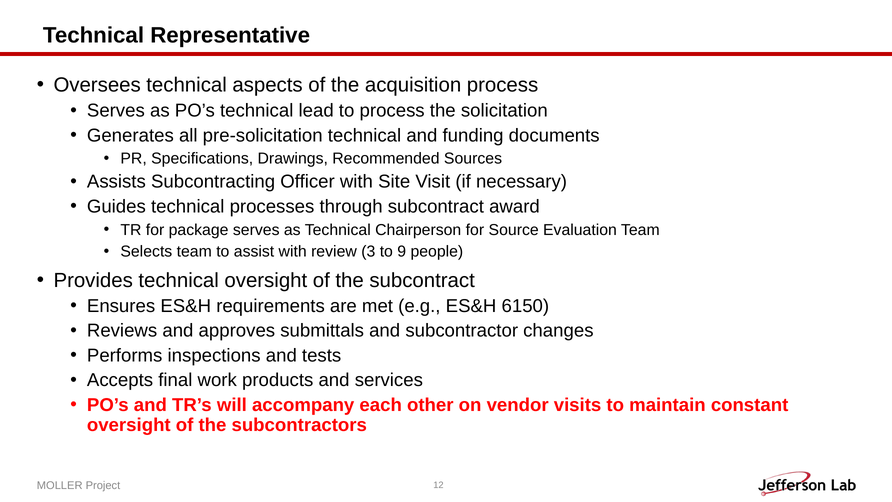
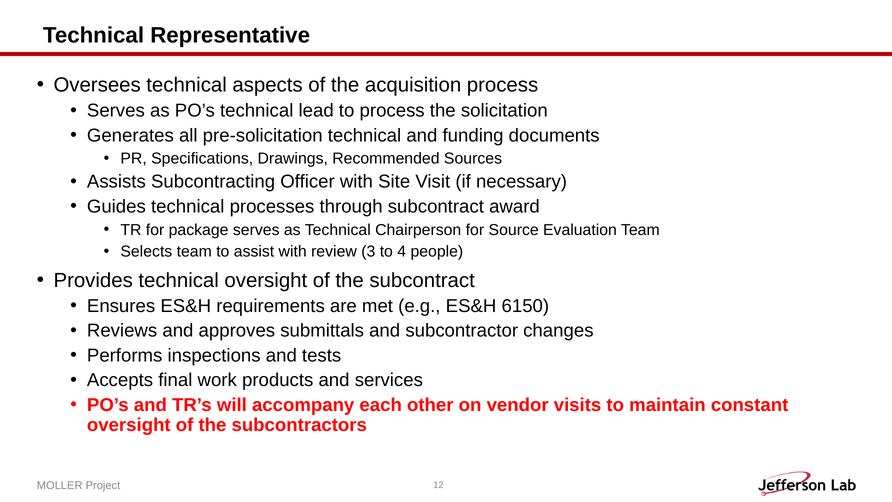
9: 9 -> 4 (402, 251)
